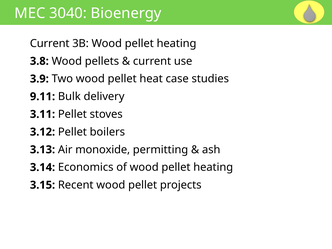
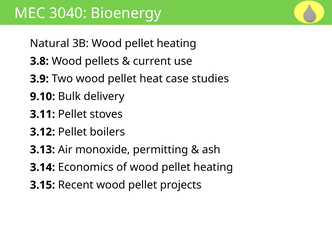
Current: Current -> Natural (50, 43)
9.11: 9.11 -> 9.10 (43, 97)
